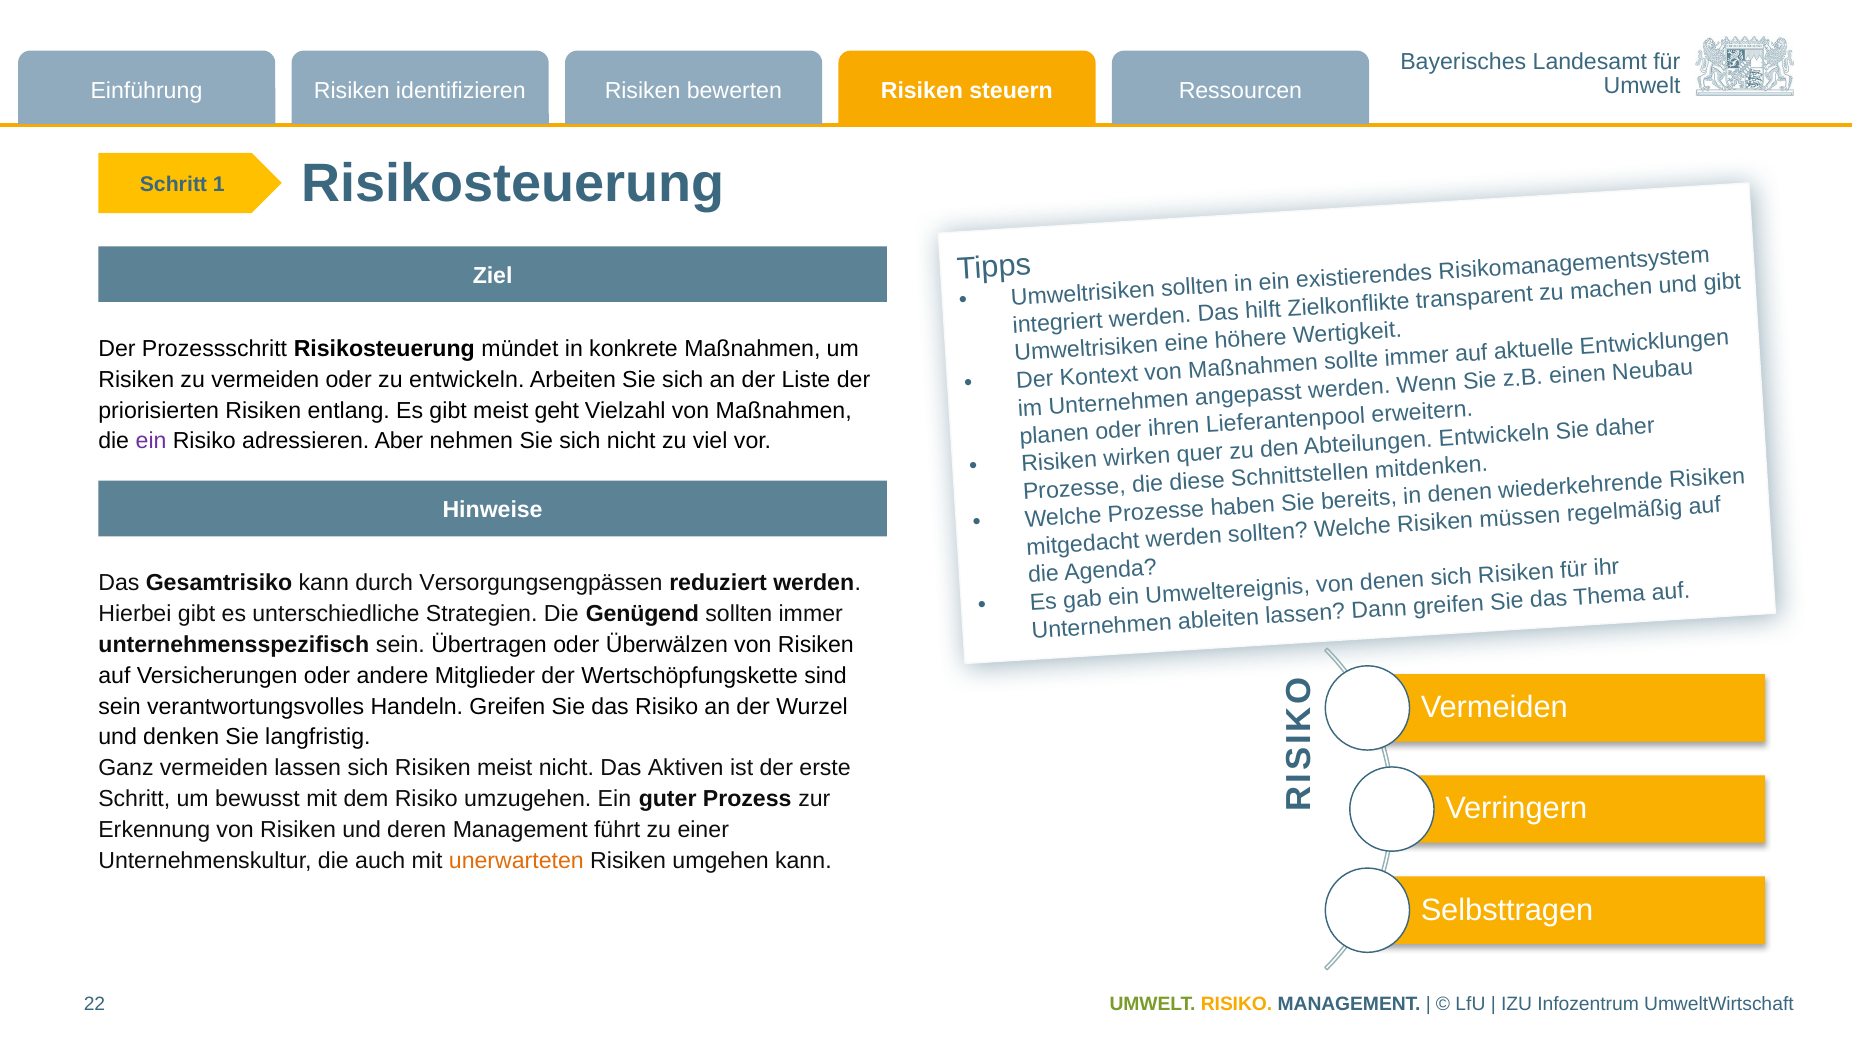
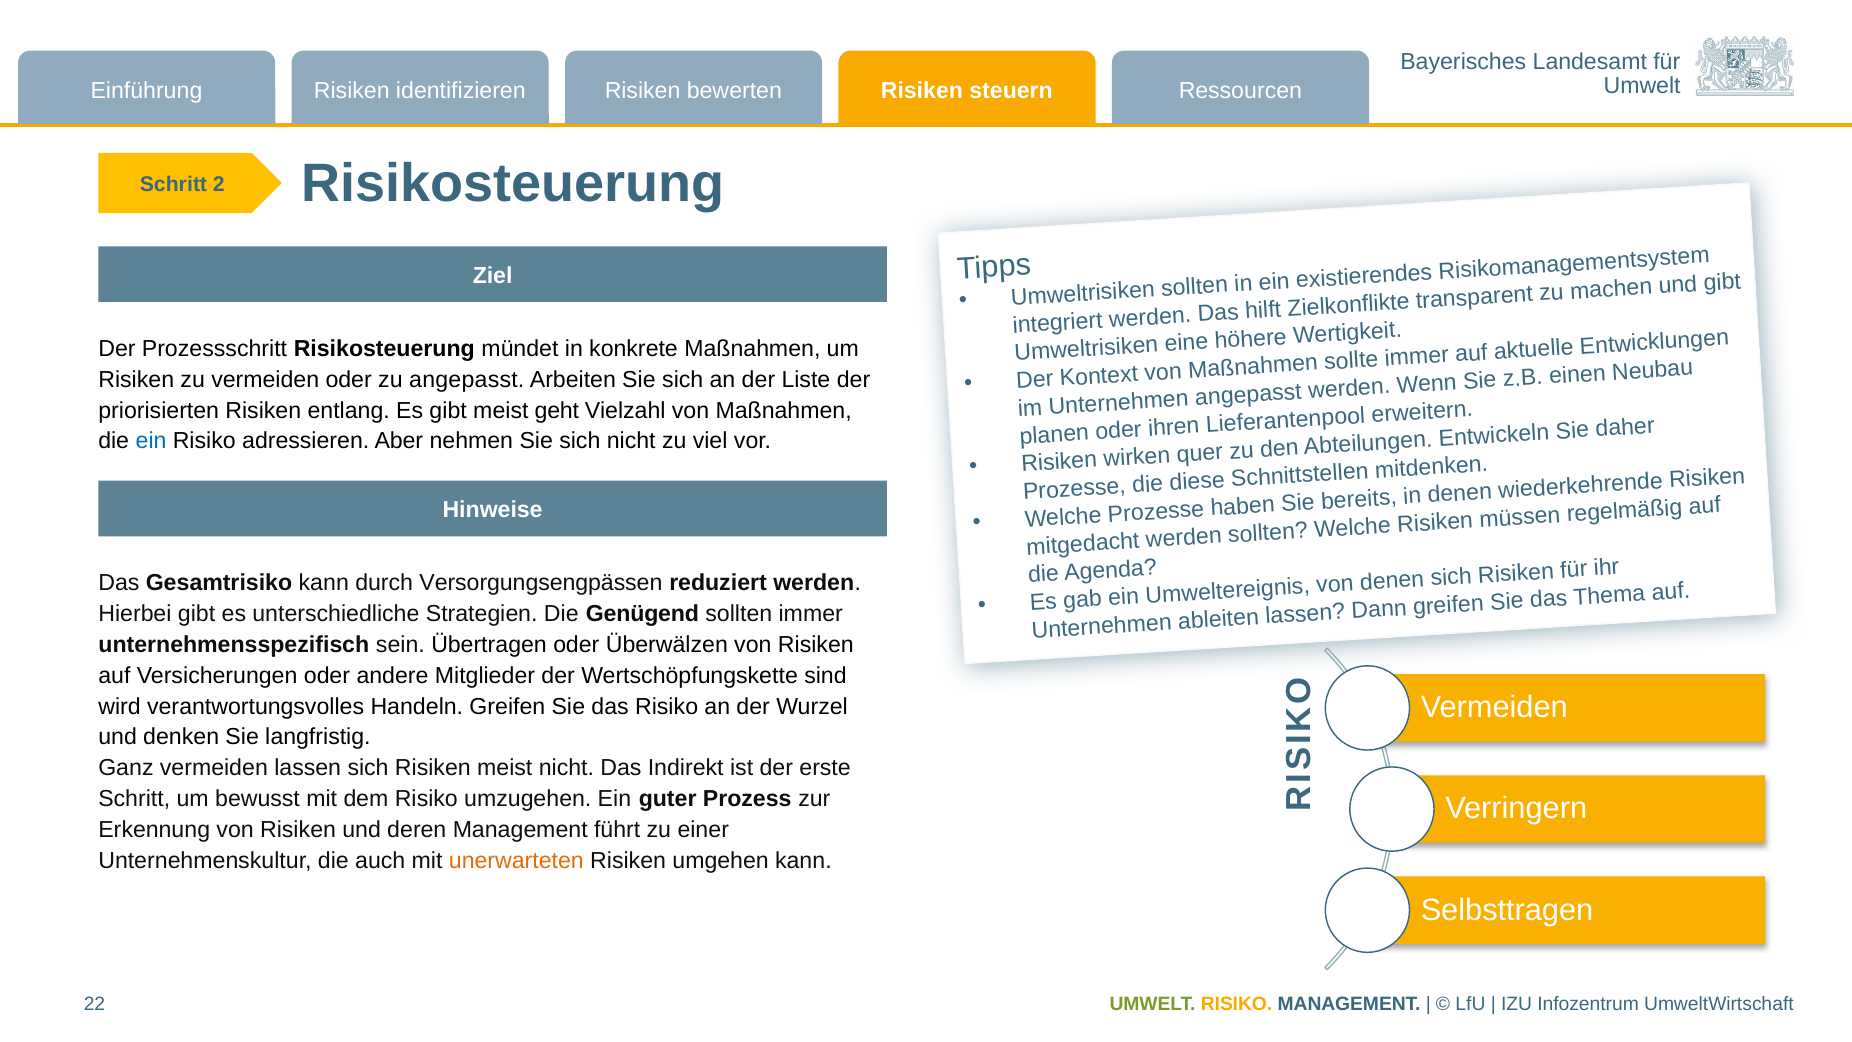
1: 1 -> 2 (219, 184)
zu entwickeln: entwickeln -> angepasst (467, 379)
ein colour: purple -> blue (151, 441)
sein: sein -> wird (120, 706)
Aktiven: Aktiven -> Indirekt (686, 768)
